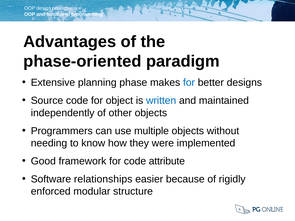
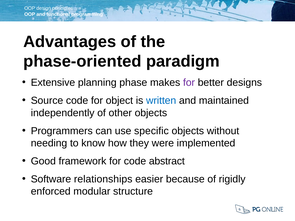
for colour: blue -> purple (189, 83)
multiple: multiple -> specific (151, 131)
attribute: attribute -> abstract (167, 161)
